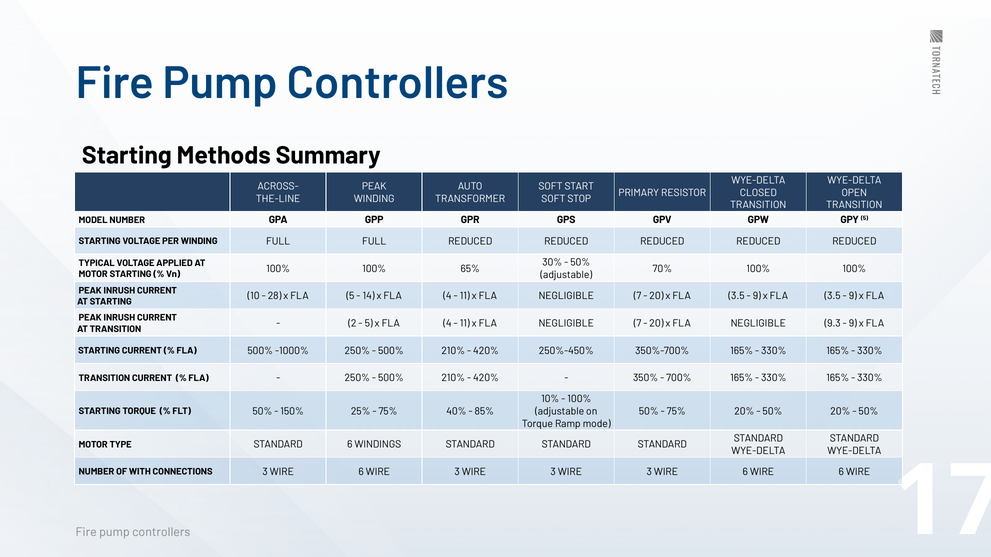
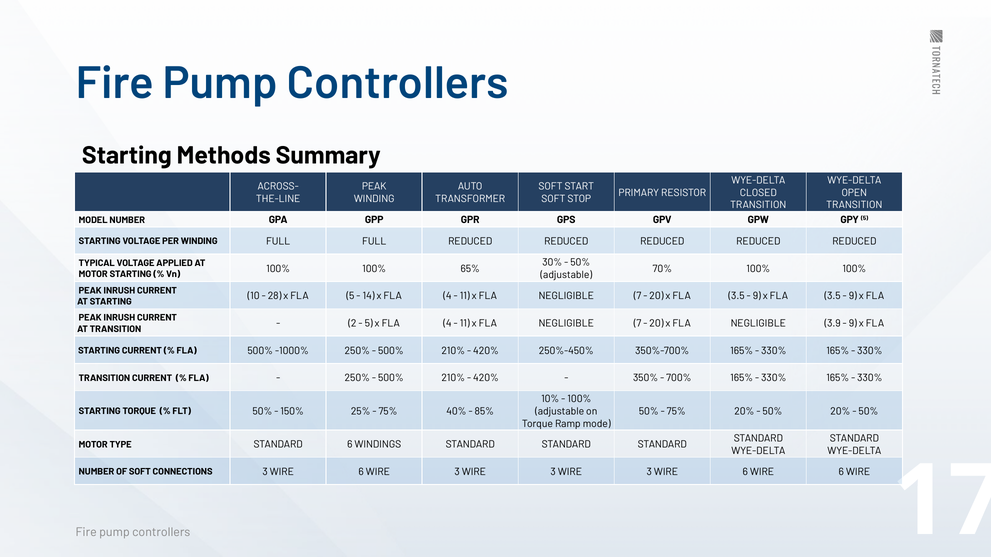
9.3: 9.3 -> 3.9 (833, 324)
OF WITH: WITH -> SOFT (140, 472)
